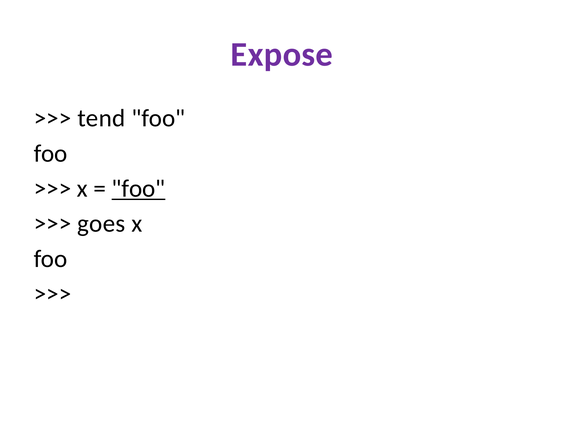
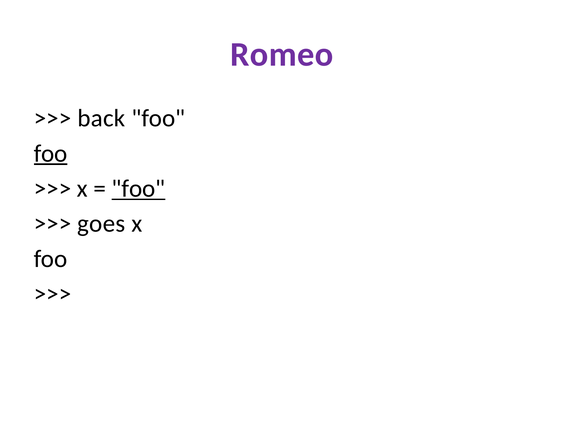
Expose: Expose -> Romeo (282, 55)
tend: tend -> back (101, 118)
foo underline: none -> present (51, 153)
